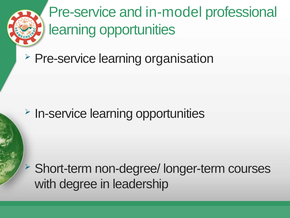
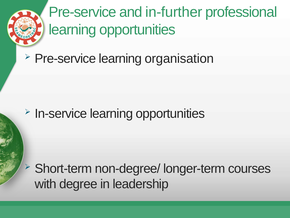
in-model: in-model -> in-further (174, 12)
